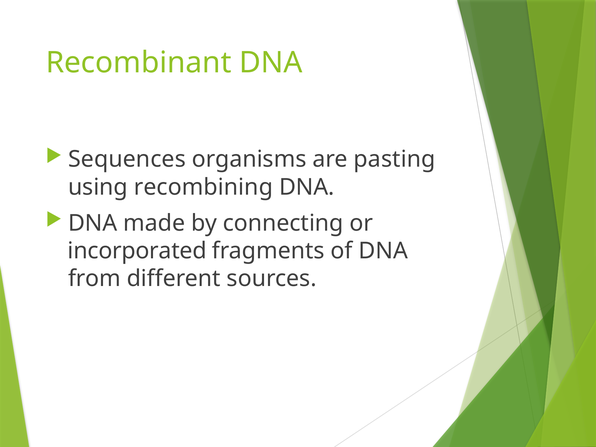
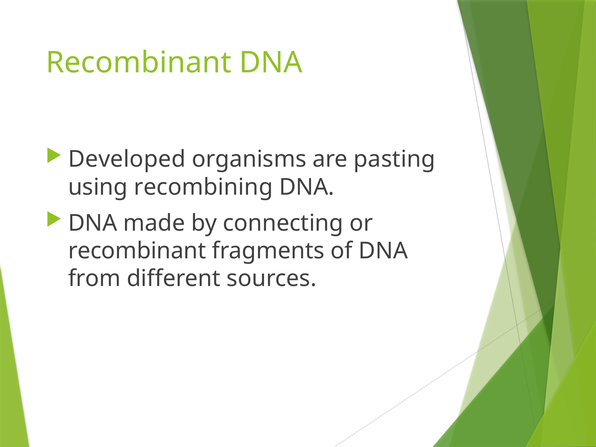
Sequences: Sequences -> Developed (127, 159)
incorporated: incorporated -> recombinant (137, 251)
